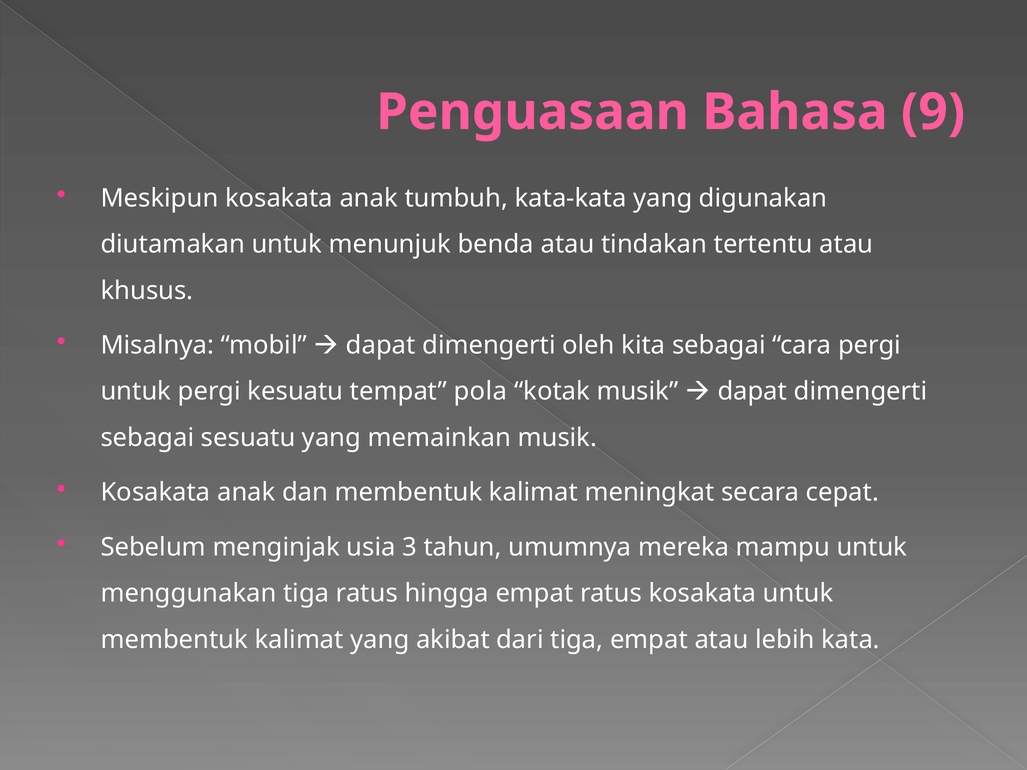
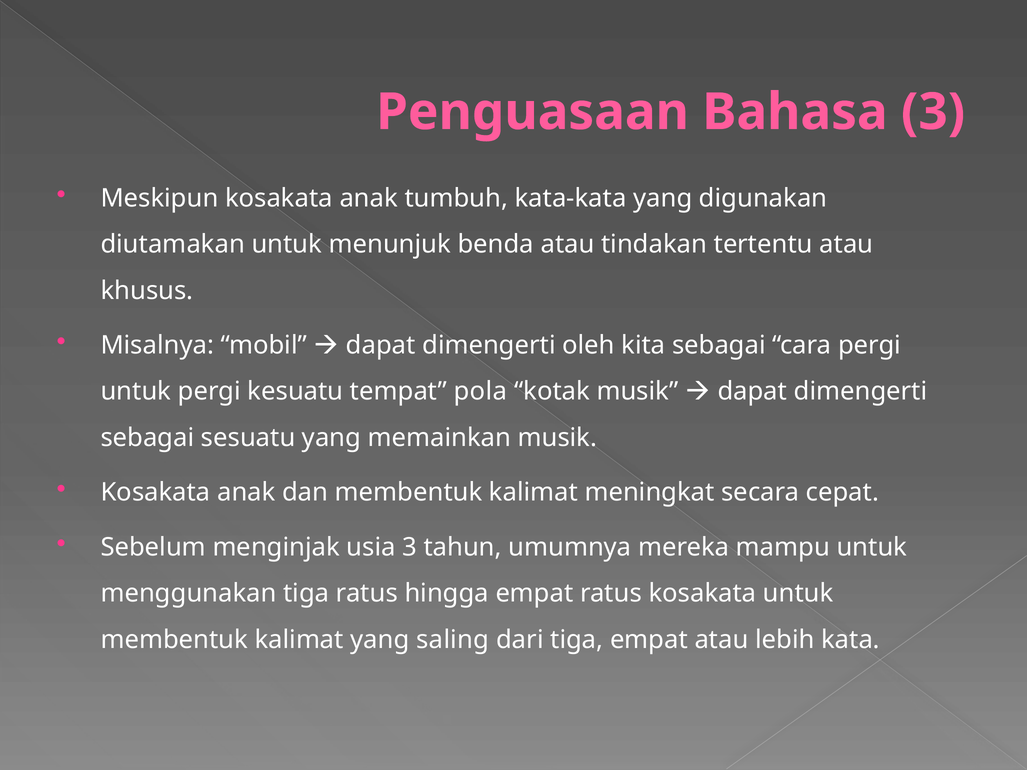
Bahasa 9: 9 -> 3 (933, 112)
akibat: akibat -> saling (453, 640)
